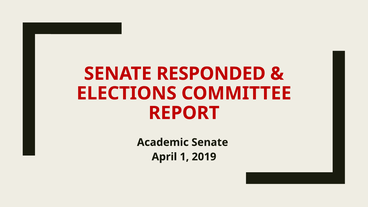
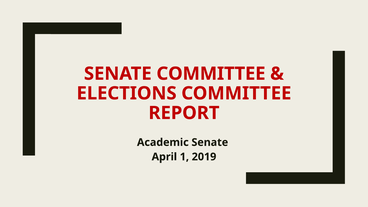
SENATE RESPONDED: RESPONDED -> COMMITTEE (211, 74)
